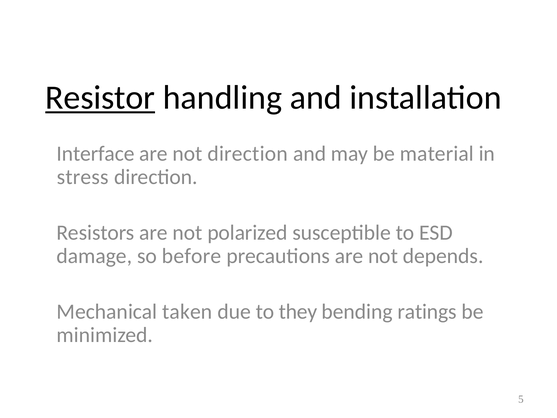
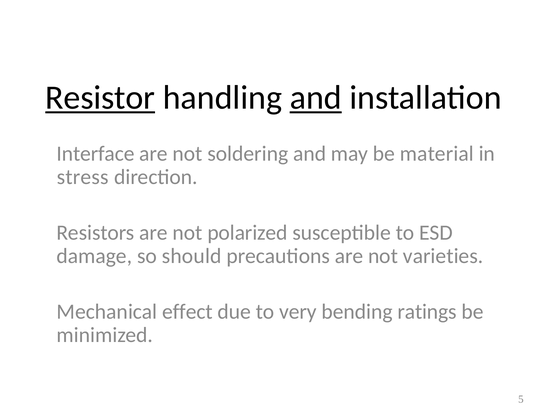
and underline: none -> present (316, 98)
not direction: direction -> soldering (248, 154)
before: before -> should (192, 256)
depends: depends -> varieties (443, 256)
taken: taken -> effect (187, 311)
they: they -> very (298, 311)
